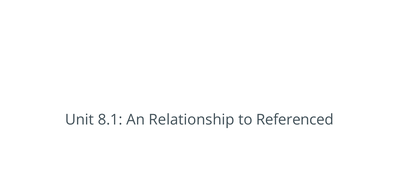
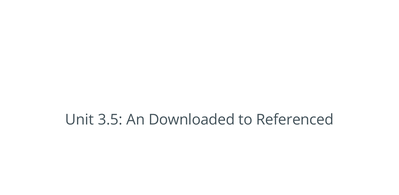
8.1: 8.1 -> 3.5 (110, 120)
Relationship: Relationship -> Downloaded (192, 120)
